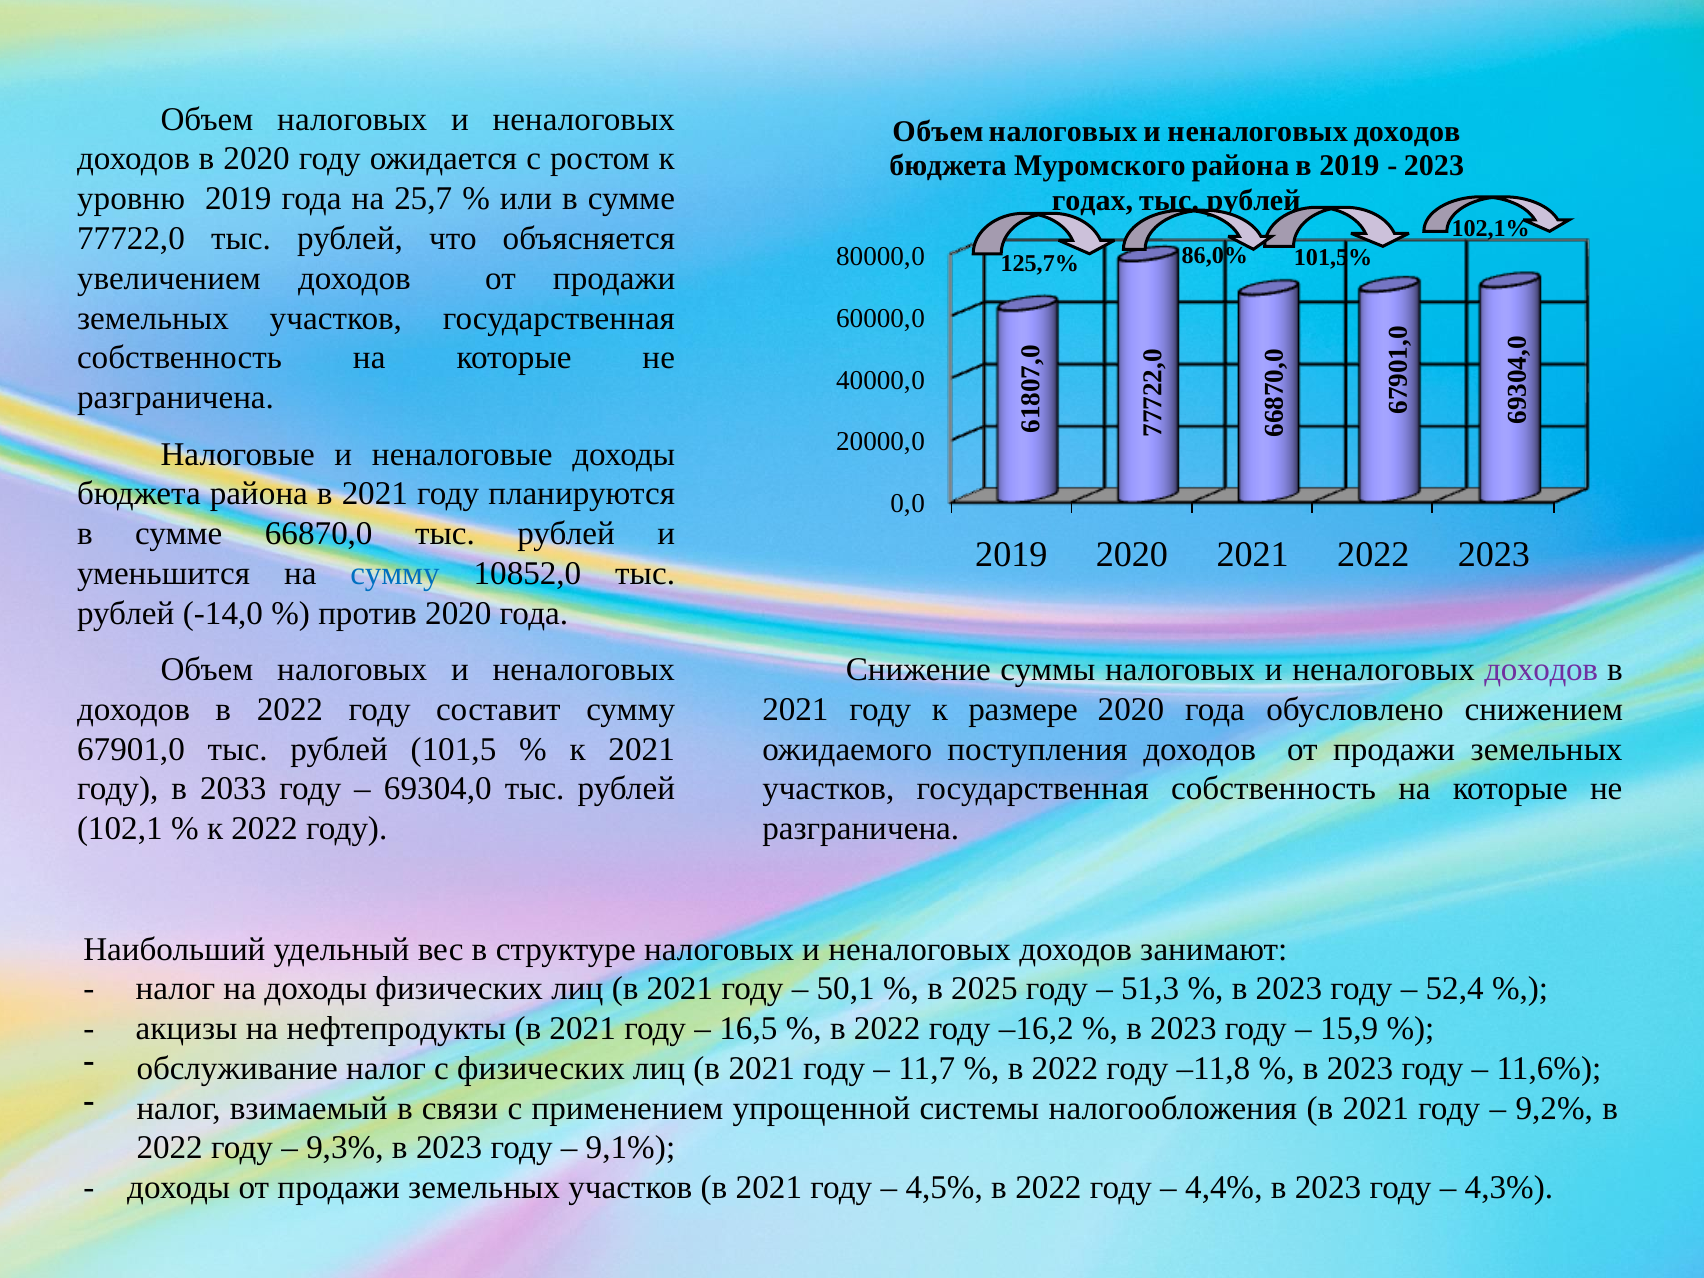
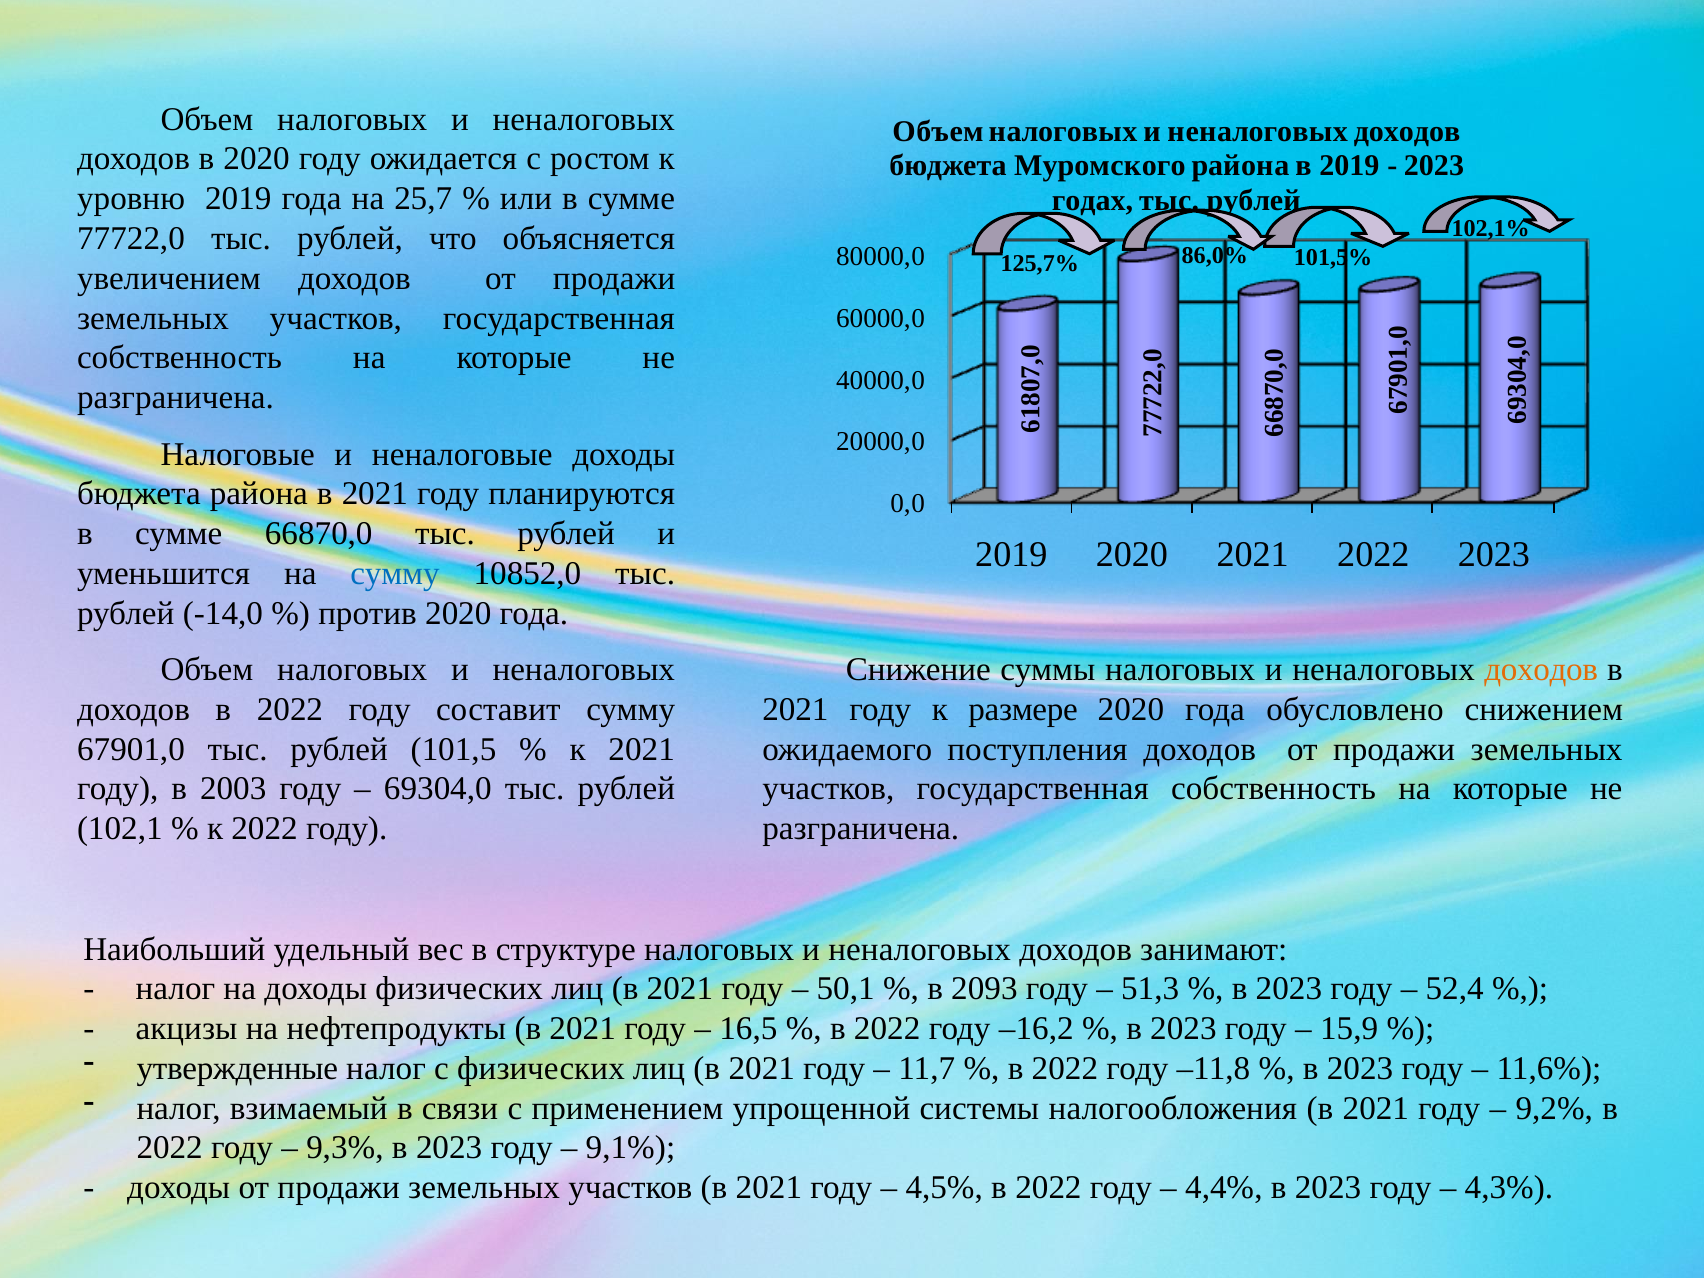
доходов colour: purple -> orange (1541, 670)
2033: 2033 -> 2003 (233, 789)
2025: 2025 -> 2093 (984, 989)
обслуживание: обслуживание -> утвержденные (237, 1068)
